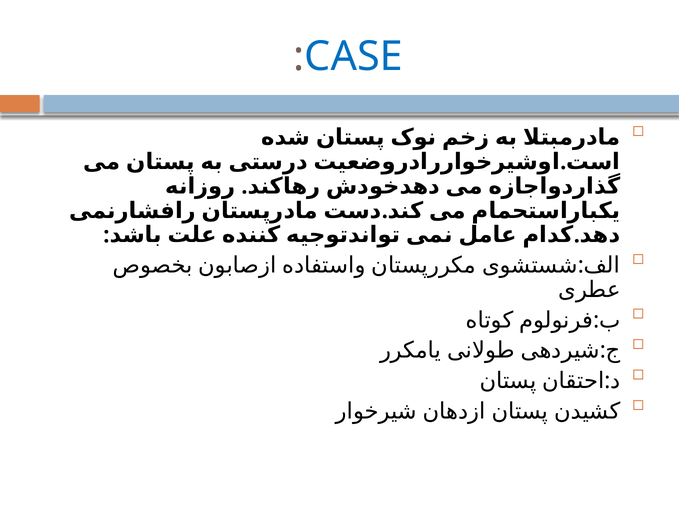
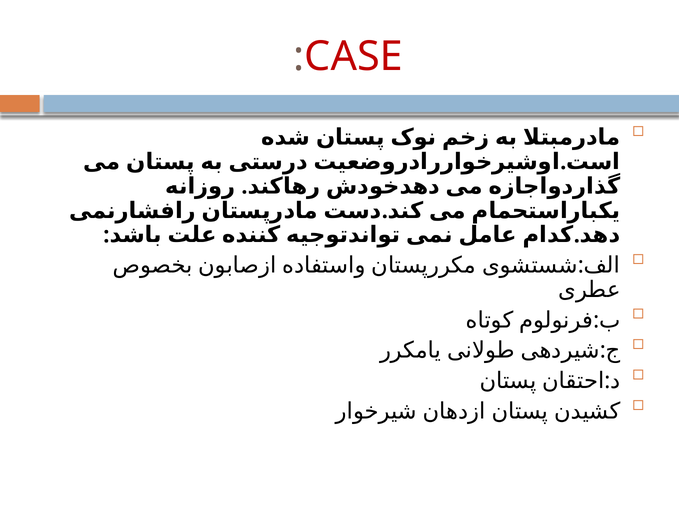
CASE colour: blue -> red (354, 57)
